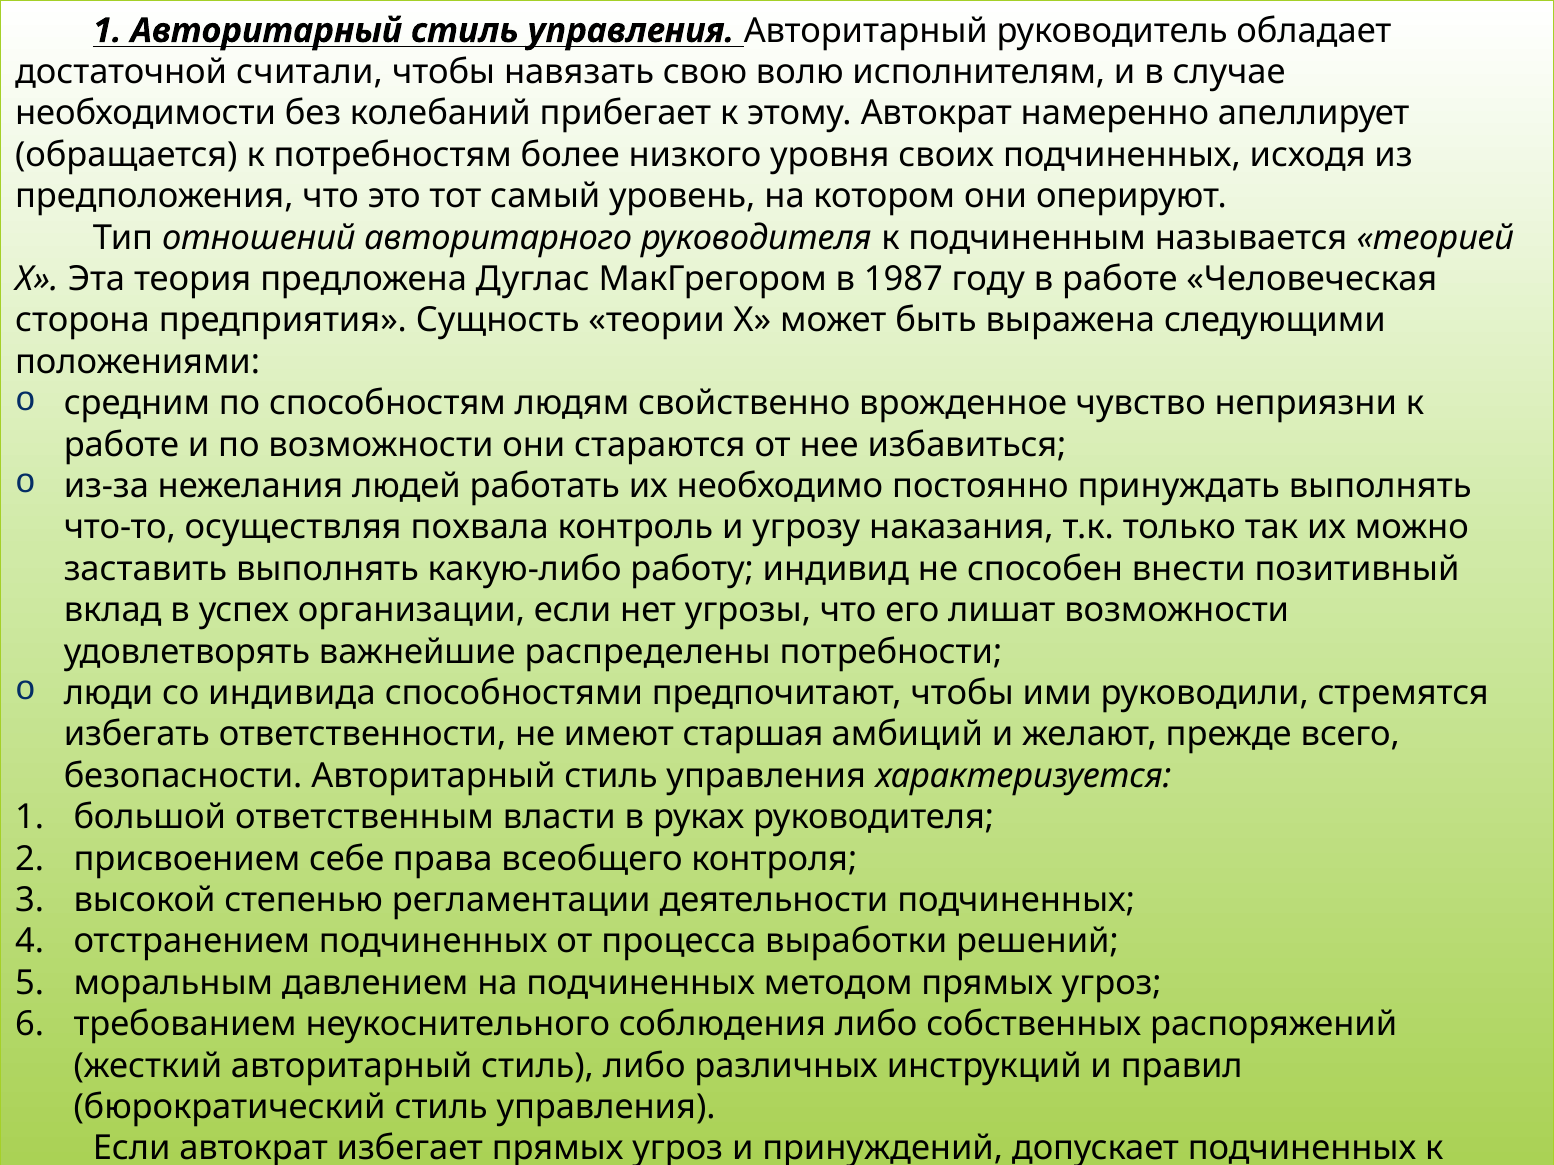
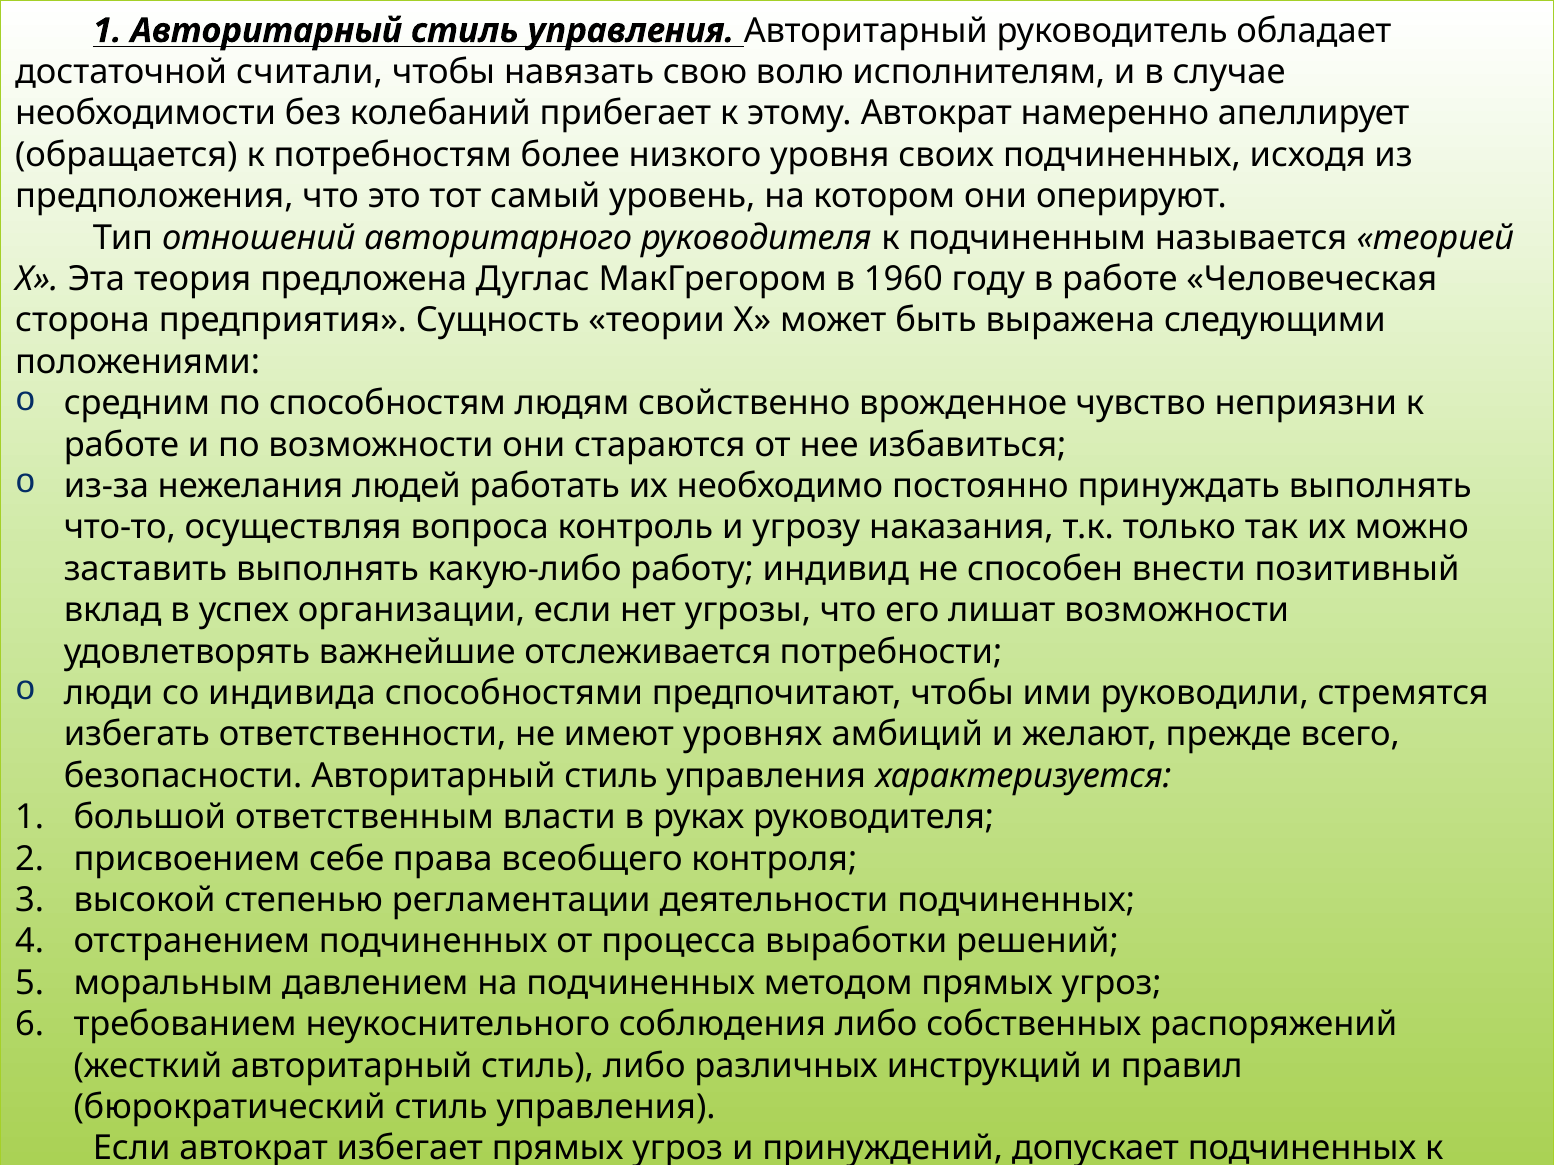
1987: 1987 -> 1960 (903, 279)
похвала: похвала -> вопроса (480, 528)
распределены: распределены -> отслеживается (648, 652)
старшая: старшая -> уровнях (753, 735)
